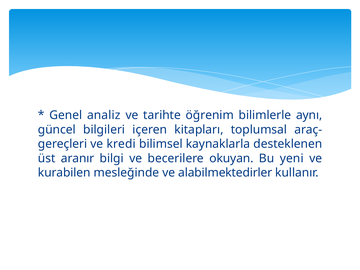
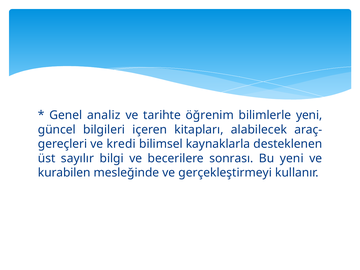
bilimlerle aynı: aynı -> yeni (309, 115)
toplumsal: toplumsal -> alabilecek (259, 130)
aranır: aranır -> sayılır (78, 158)
okuyan: okuyan -> sonrası (231, 158)
alabilmektedirler: alabilmektedirler -> gerçekleştirmeyi (225, 173)
